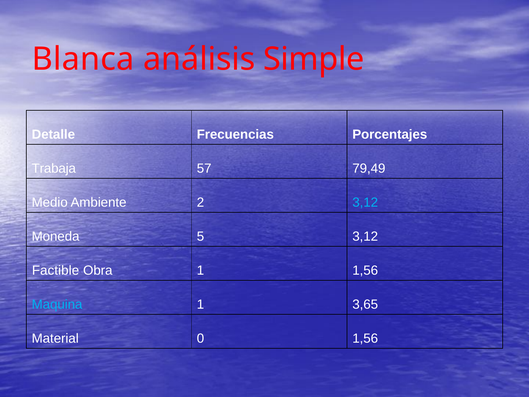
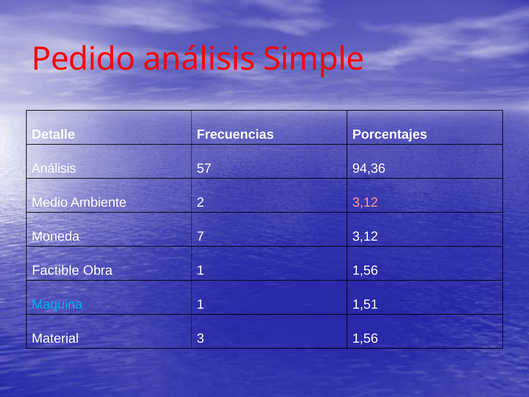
Blanca: Blanca -> Pedido (83, 59)
Trabaja: Trabaja -> Análisis (54, 168)
79,49: 79,49 -> 94,36 (369, 168)
3,12 colour: light blue -> pink (365, 202)
5: 5 -> 7 (200, 236)
3,65: 3,65 -> 1,51 (365, 304)
0: 0 -> 3 (200, 338)
